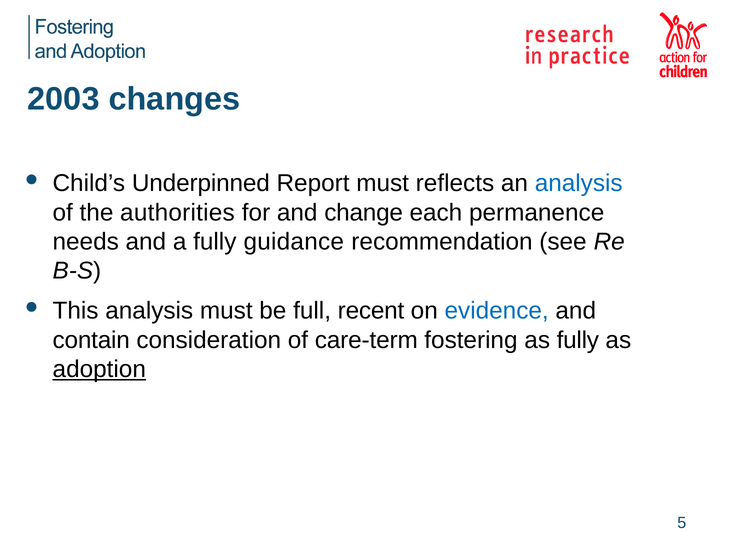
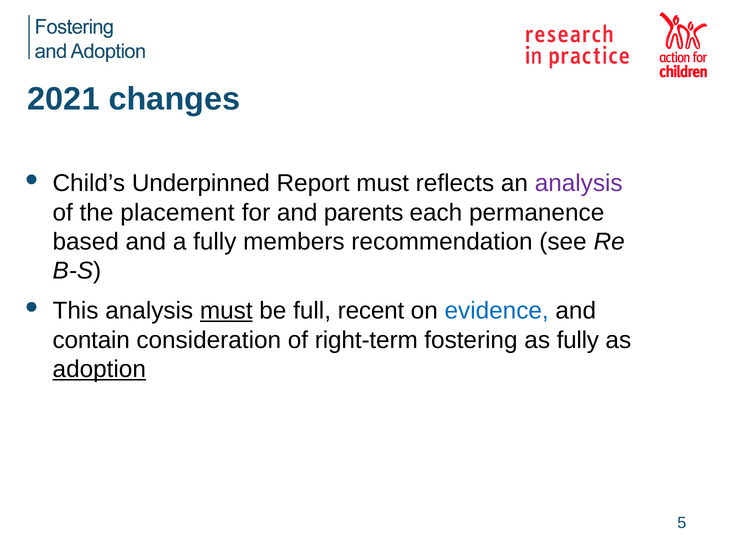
2003: 2003 -> 2021 (63, 99)
analysis colour: blue -> purple (579, 183)
authorities: authorities -> placement (177, 213)
change: change -> parents (364, 213)
needs: needs -> based (86, 242)
guidance: guidance -> members (294, 242)
must underline: none -> present (226, 311)
care-term: care-term -> right-term (366, 340)
